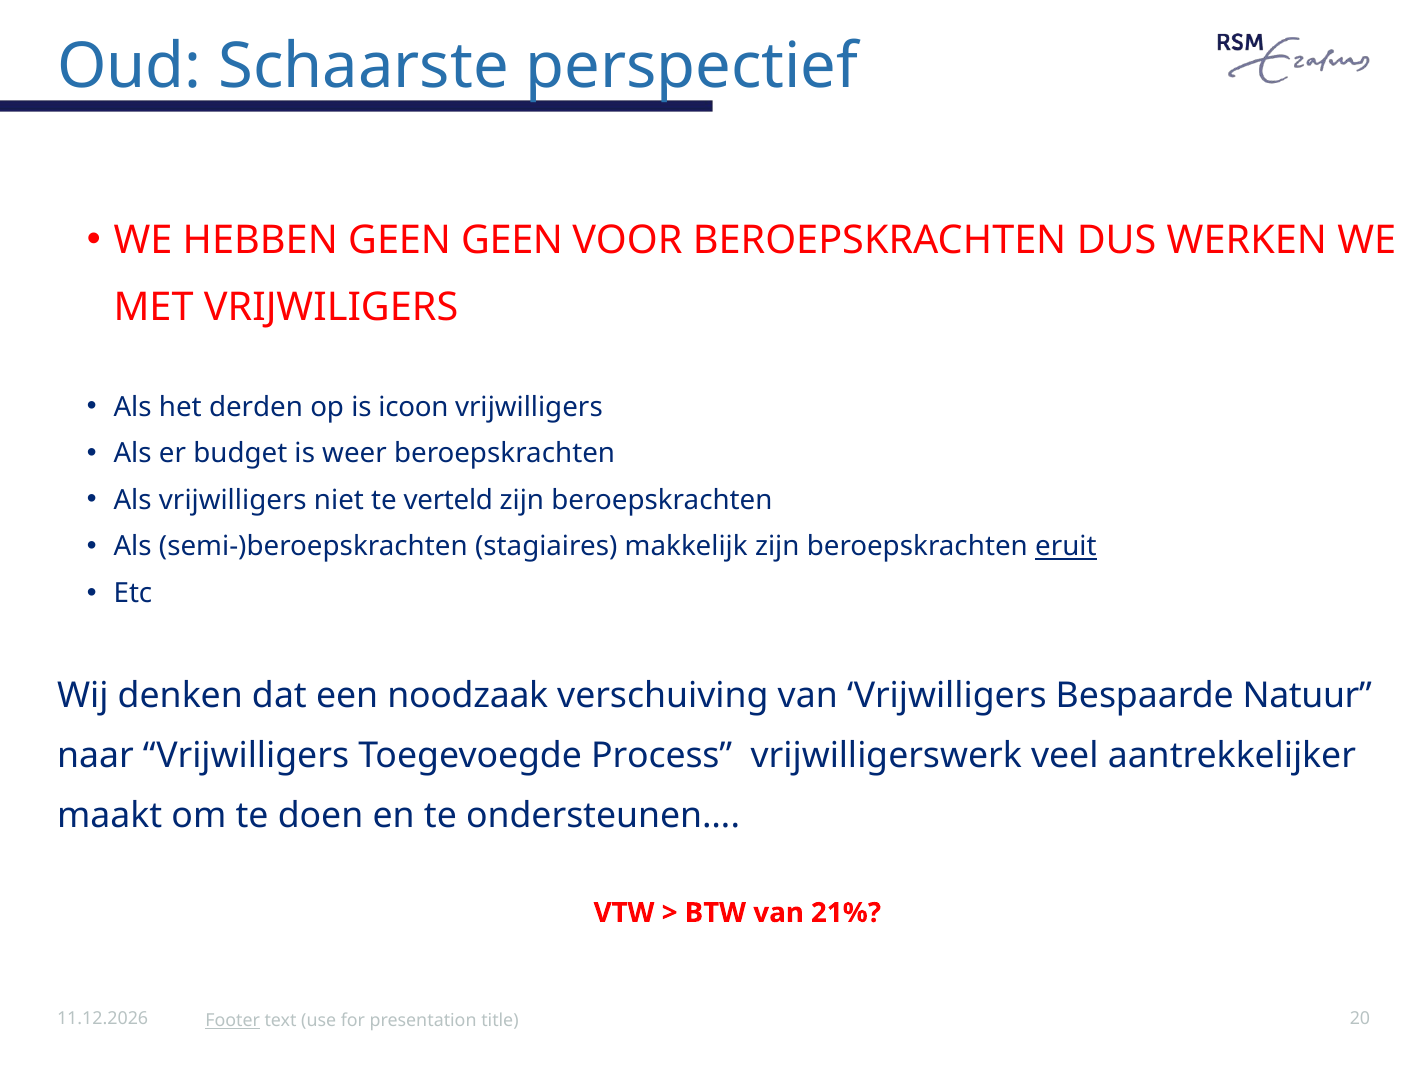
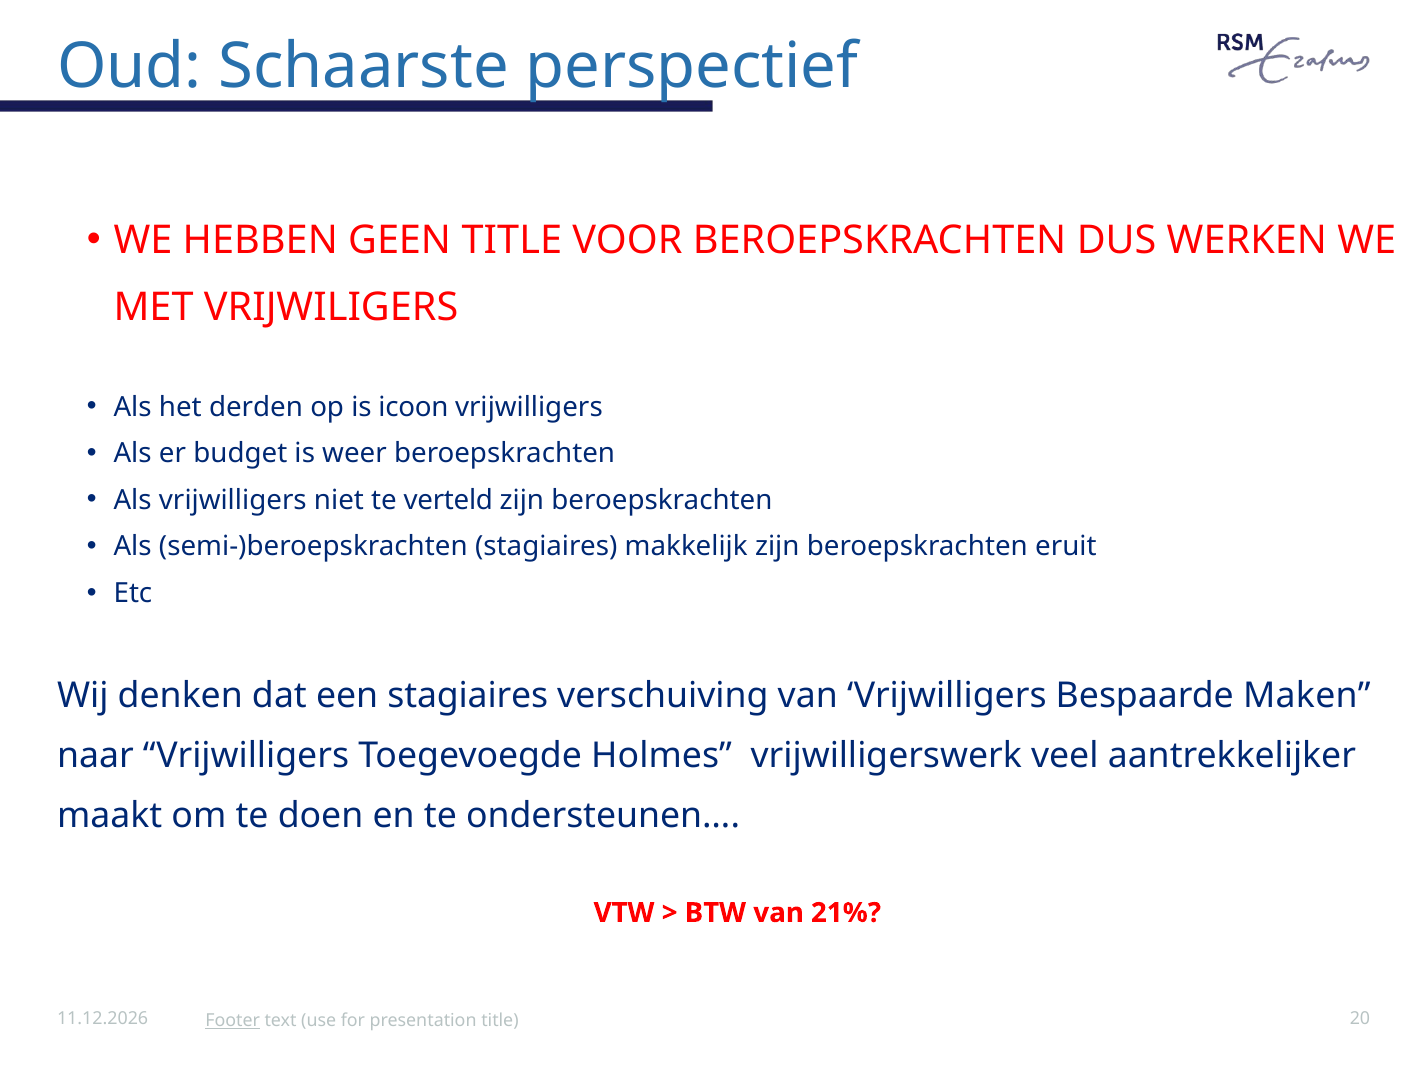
GEEN GEEN: GEEN -> TITLE (512, 241)
eruit underline: present -> none (1066, 547)
een noodzaak: noodzaak -> stagiaires (468, 696)
Natuur: Natuur -> Maken (1307, 696)
Process: Process -> Holmes (662, 755)
